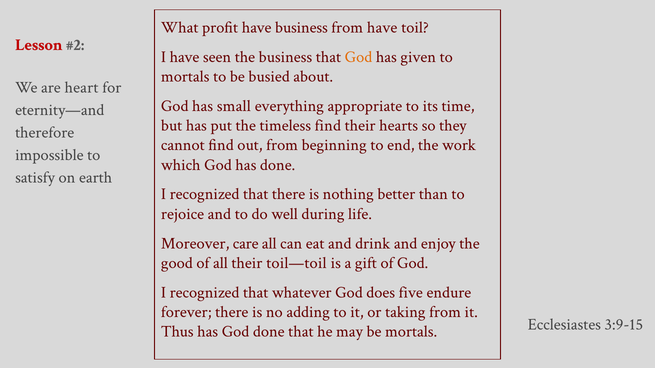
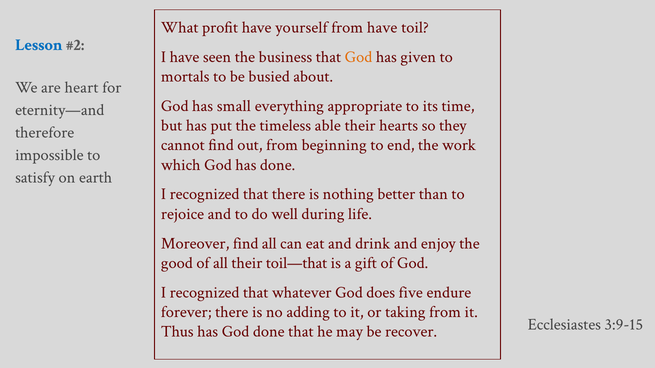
have business: business -> yourself (301, 27)
Lesson colour: red -> blue (39, 45)
timeless find: find -> able (328, 126)
Moreover care: care -> find (246, 243)
toil—toil: toil—toil -> toil—that (297, 263)
be mortals: mortals -> recover (411, 332)
